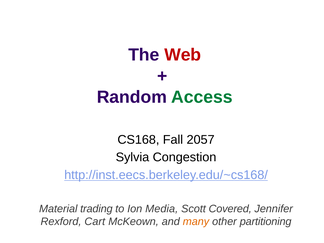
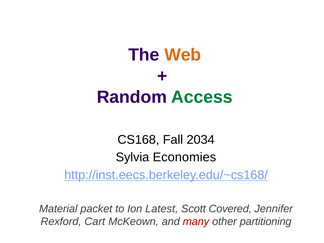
Web colour: red -> orange (183, 55)
2057: 2057 -> 2034 (201, 140)
Congestion: Congestion -> Economies (184, 157)
trading: trading -> packet (96, 209)
Media: Media -> Latest (162, 209)
many colour: orange -> red (196, 222)
